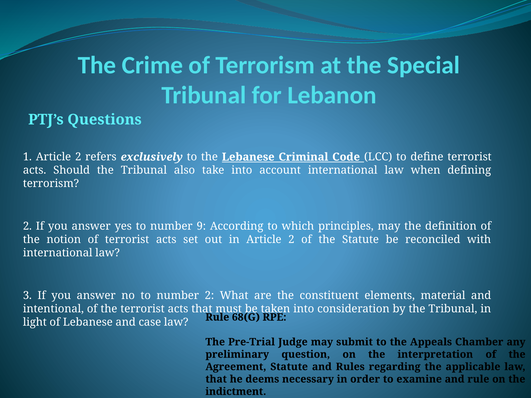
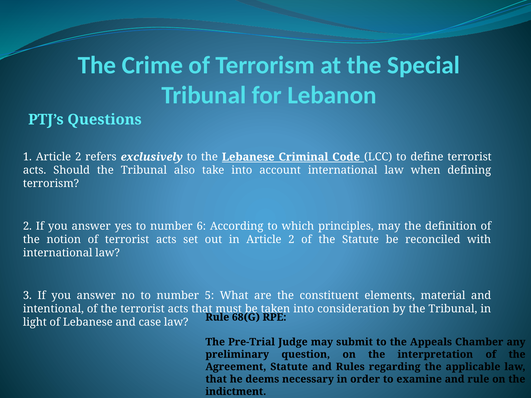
9: 9 -> 6 (201, 226)
number 2: 2 -> 5 (209, 296)
